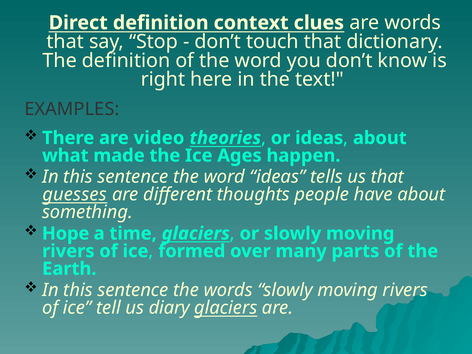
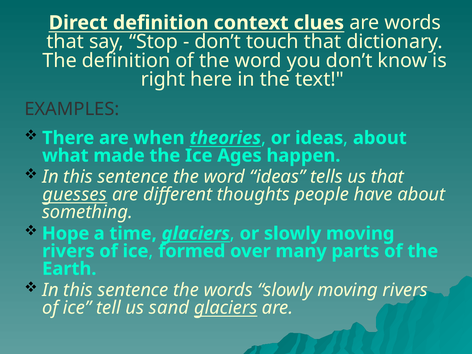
video: video -> when (159, 138)
diary: diary -> sand (169, 308)
